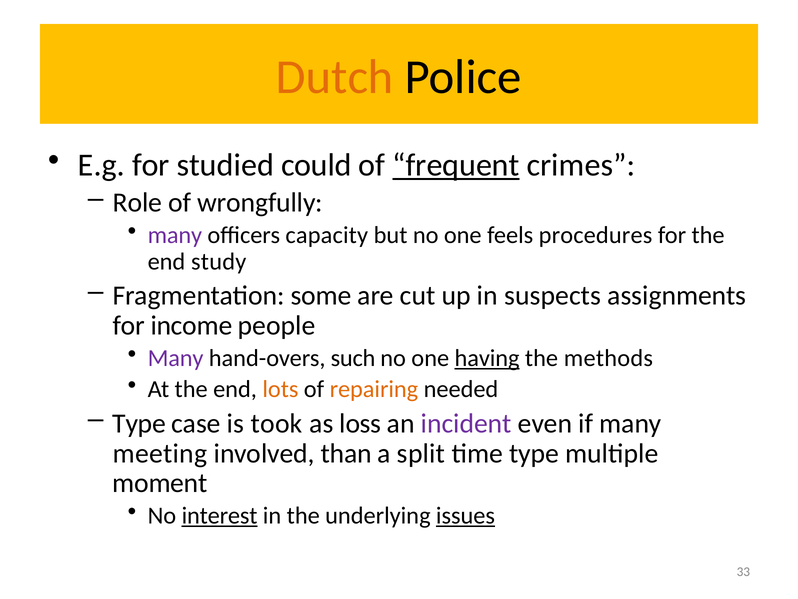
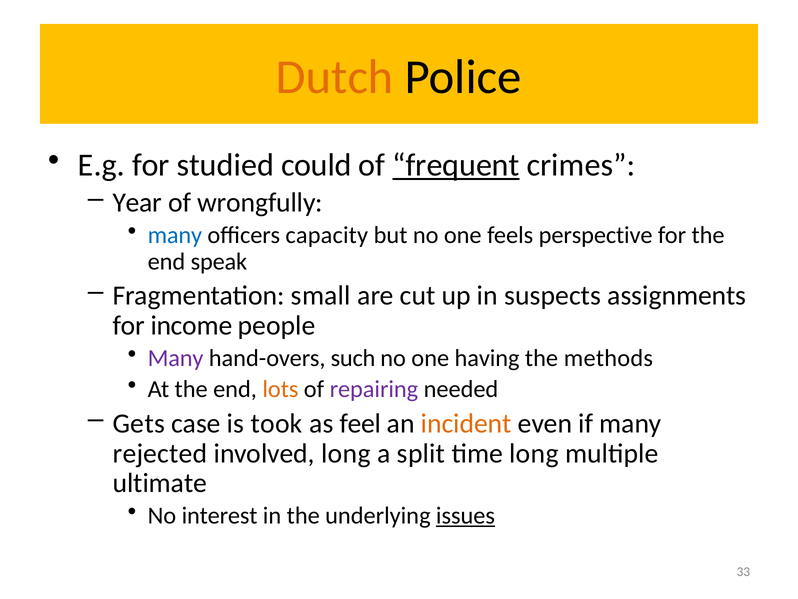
Role: Role -> Year (137, 203)
many colour: purple -> blue (175, 235)
procedures: procedures -> perspective (596, 235)
study: study -> speak (219, 261)
some: some -> small (321, 295)
having underline: present -> none (487, 358)
repairing colour: orange -> purple (374, 389)
Type: Type -> Gets (139, 423)
loss: loss -> feel (360, 423)
incident colour: purple -> orange (466, 423)
meeting: meeting -> rejected (160, 453)
involved than: than -> long (346, 453)
time type: type -> long (534, 453)
moment: moment -> ultimate (160, 483)
interest underline: present -> none (220, 515)
